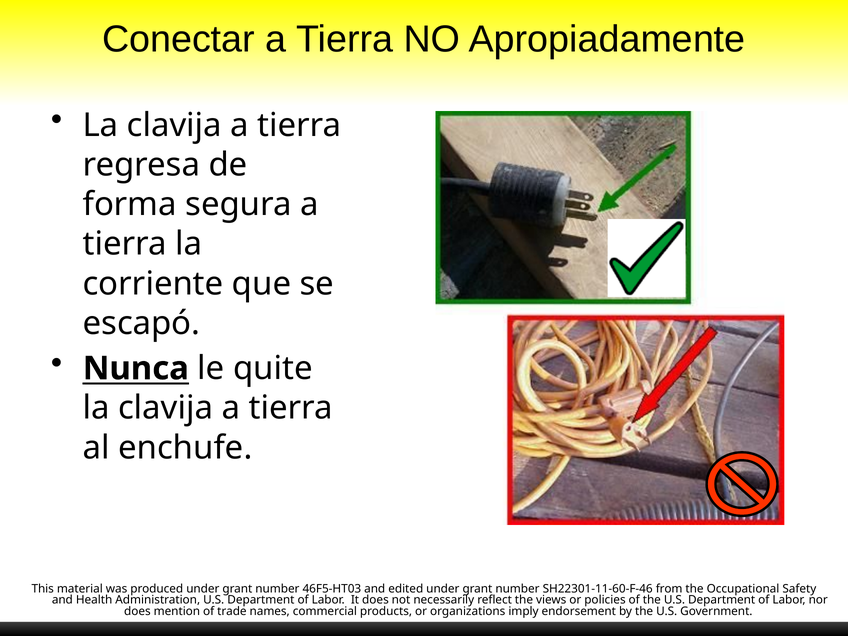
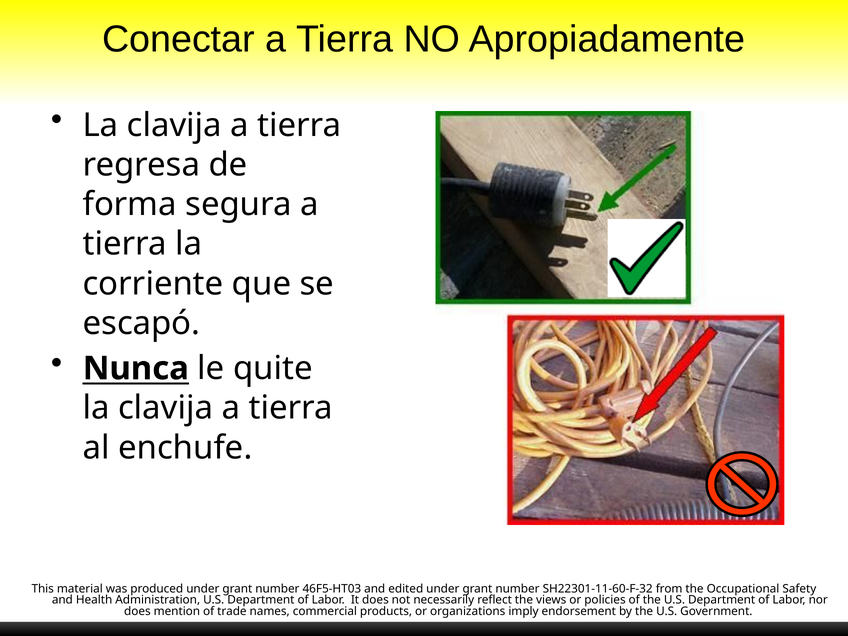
SH22301-11-60-F-46: SH22301-11-60-F-46 -> SH22301-11-60-F-32 (598, 589)
